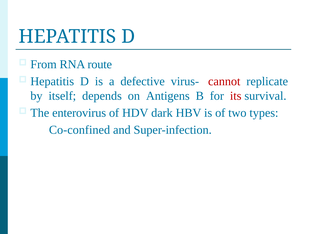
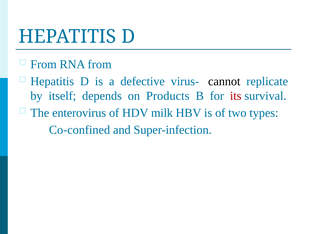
RNA route: route -> from (100, 64)
cannot colour: red -> black (224, 81)
Antigens: Antigens -> Products (168, 96)
dark: dark -> milk (162, 113)
